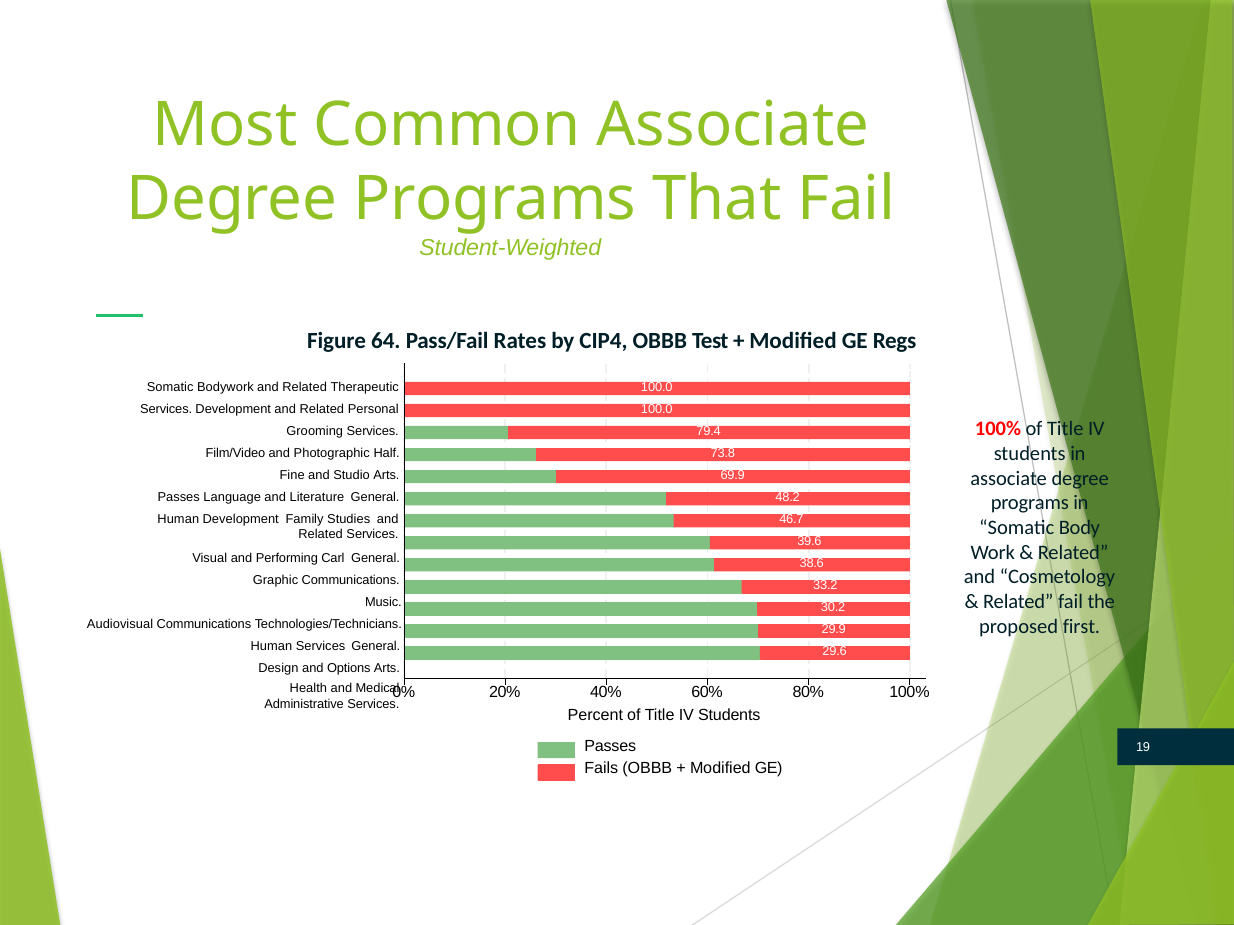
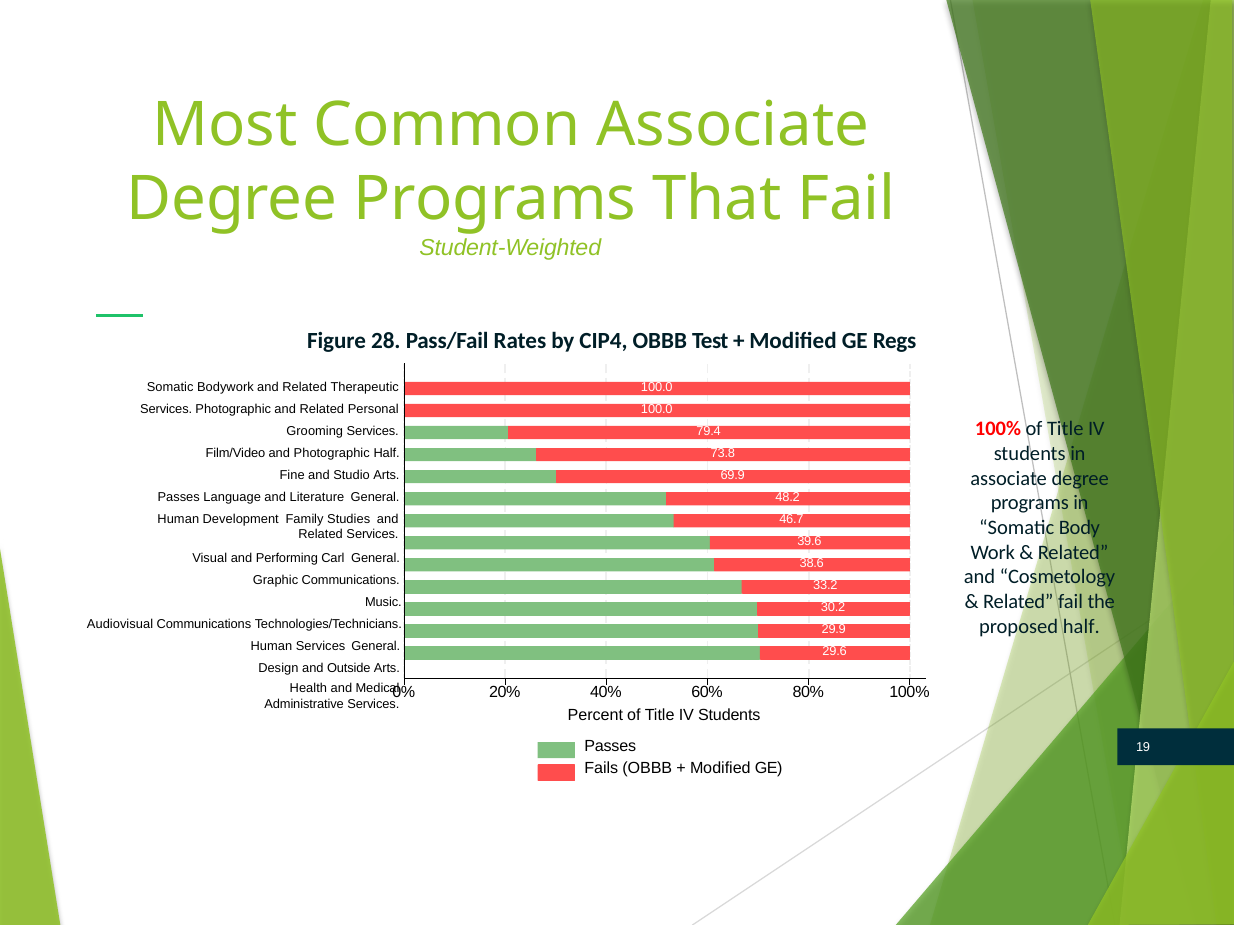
64: 64 -> 28 (386, 341)
Services Development: Development -> Photographic (233, 409)
proposed first: first -> half (1081, 627)
Options: Options -> Outside (349, 669)
